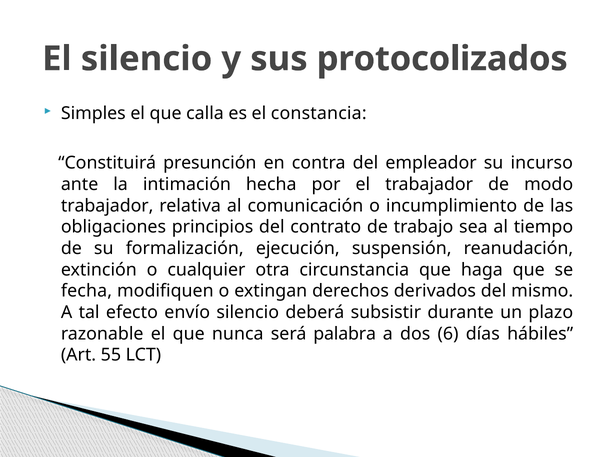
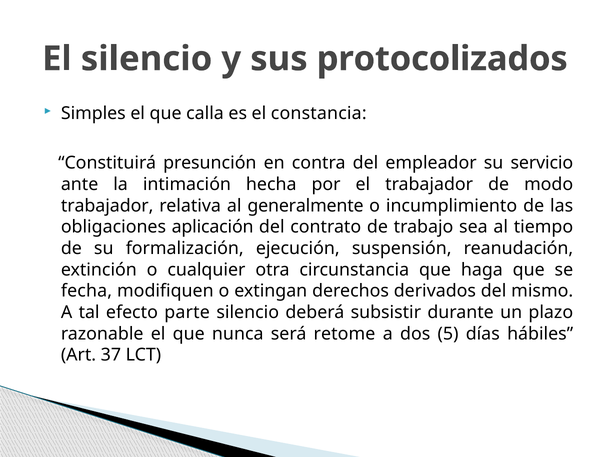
incurso: incurso -> servicio (542, 163)
comunicación: comunicación -> generalmente (306, 206)
principios: principios -> aplicación (213, 227)
envío: envío -> parte (187, 313)
palabra: palabra -> retome (344, 334)
6: 6 -> 5 (448, 334)
55: 55 -> 37 (111, 355)
